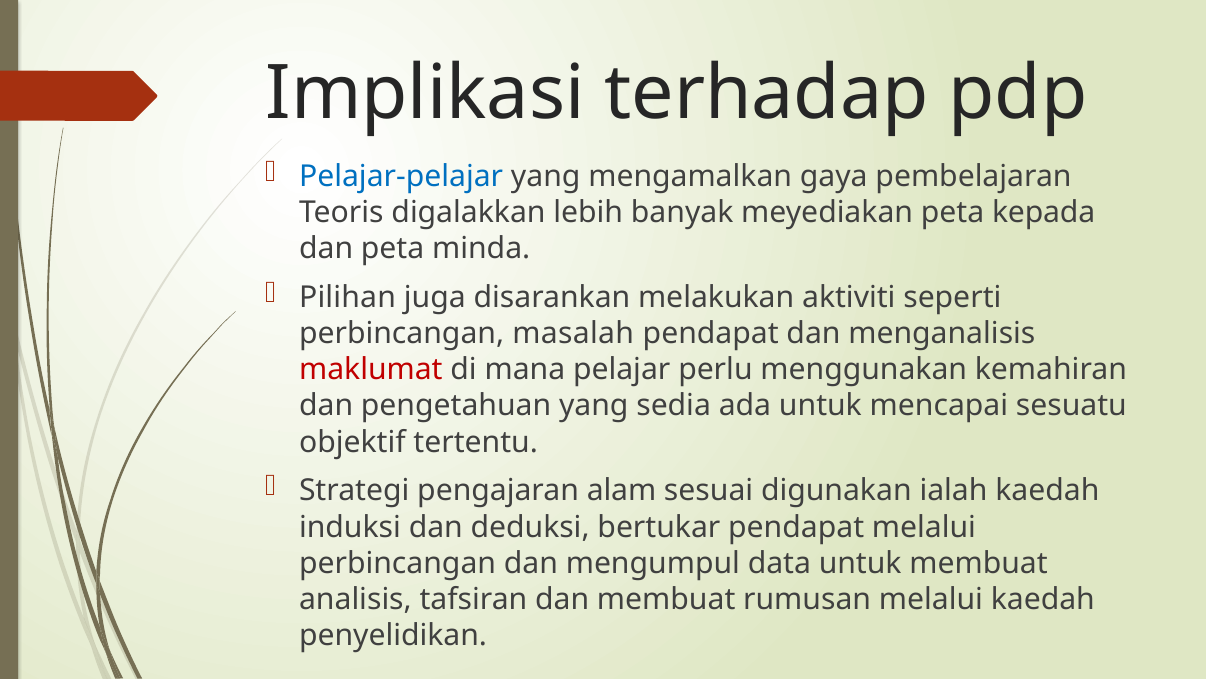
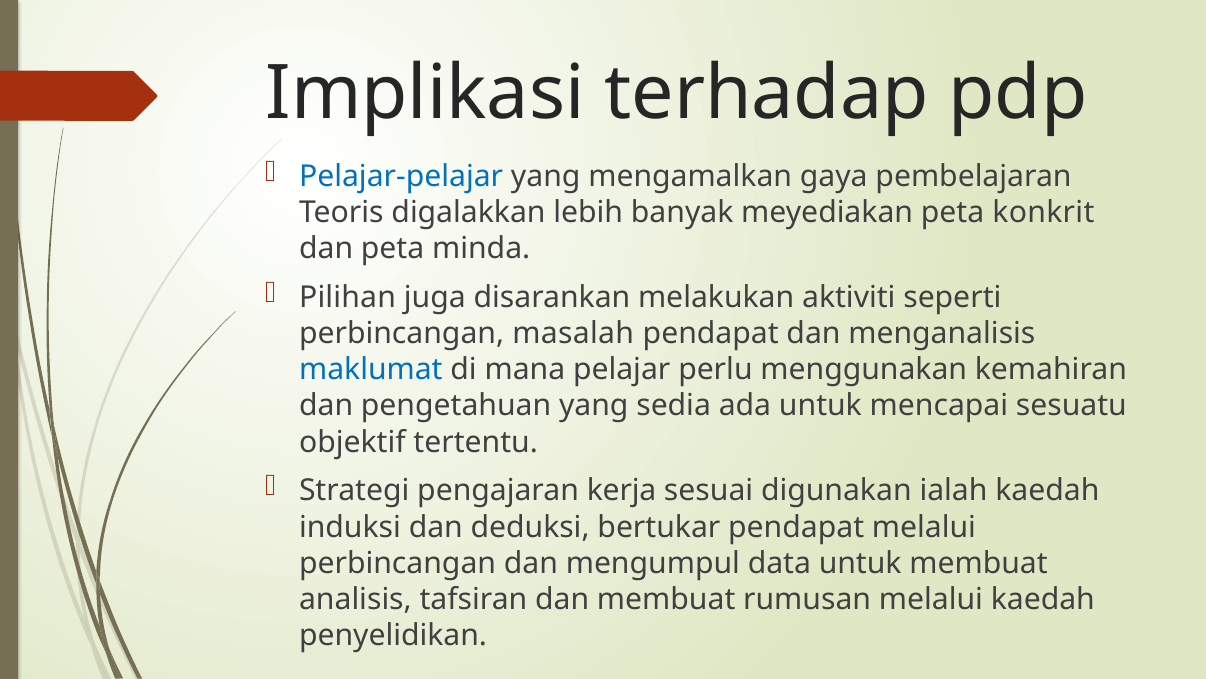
kepada: kepada -> konkrit (1043, 212)
maklumat colour: red -> blue (371, 369)
alam: alam -> kerja (622, 490)
